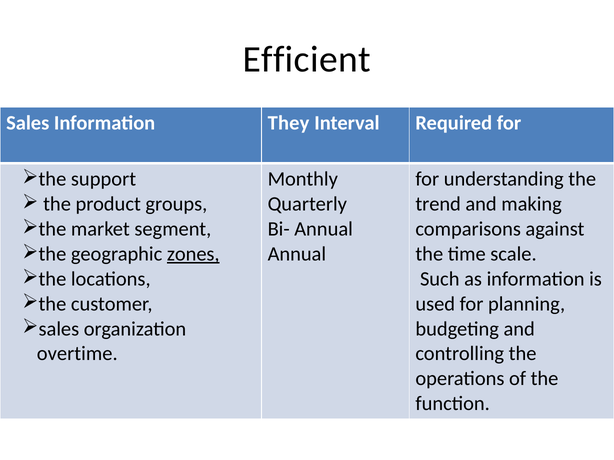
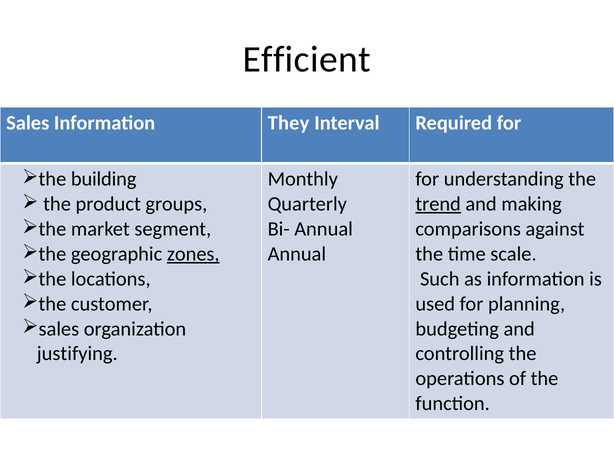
support: support -> building (104, 179)
trend underline: none -> present (438, 204)
overtime: overtime -> justifying (77, 354)
